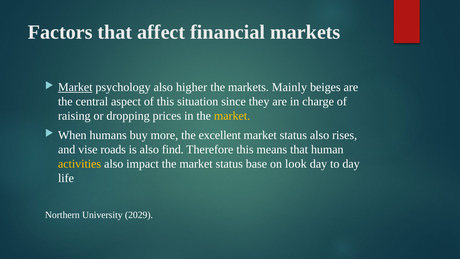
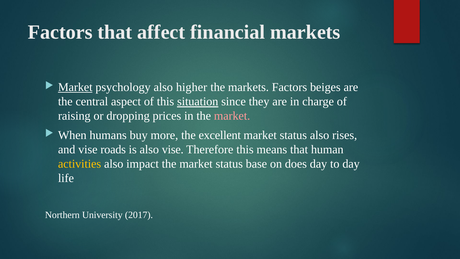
markets Mainly: Mainly -> Factors (289, 87)
situation underline: none -> present (198, 102)
market colour: yellow -> pink (232, 116)
also find: find -> vise (173, 149)
look: look -> does (296, 164)
2029: 2029 -> 2017 (139, 215)
